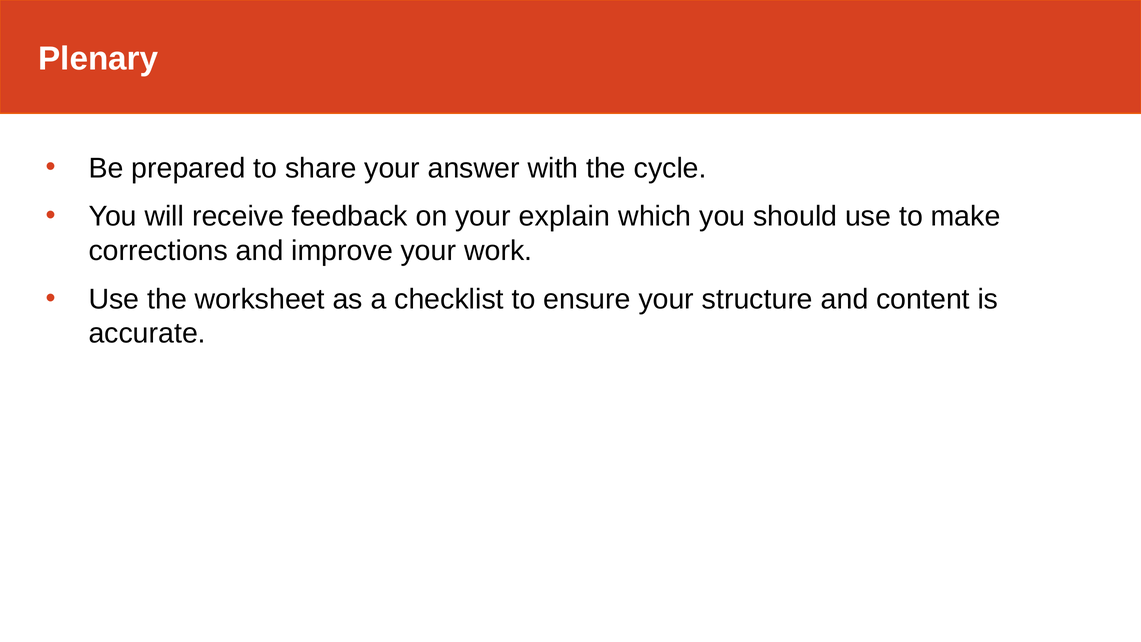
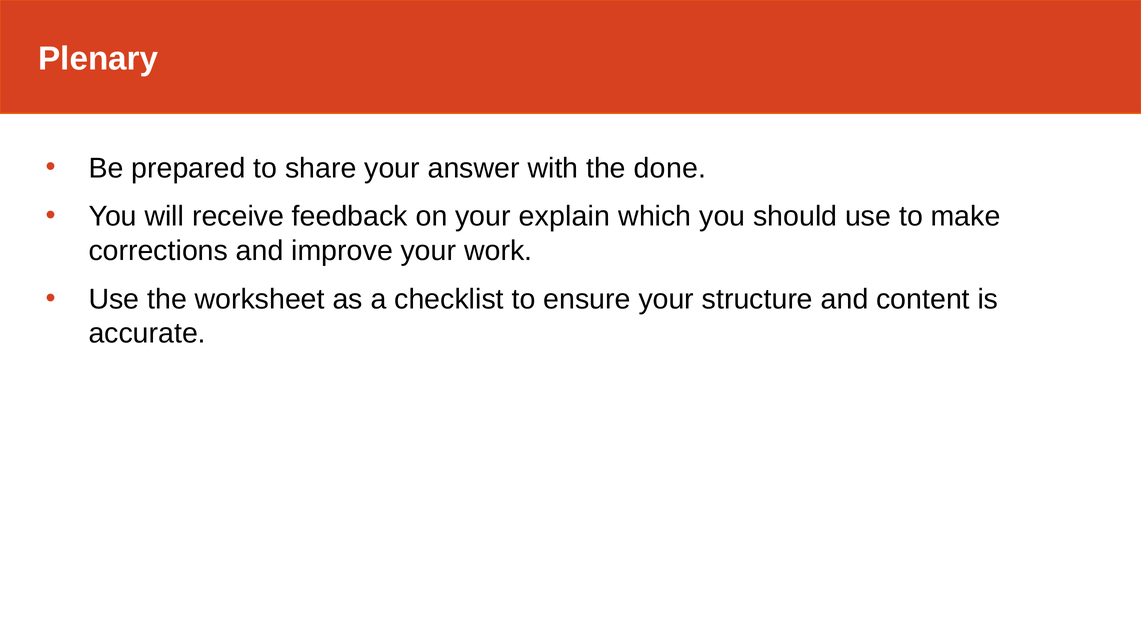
cycle: cycle -> done (670, 168)
